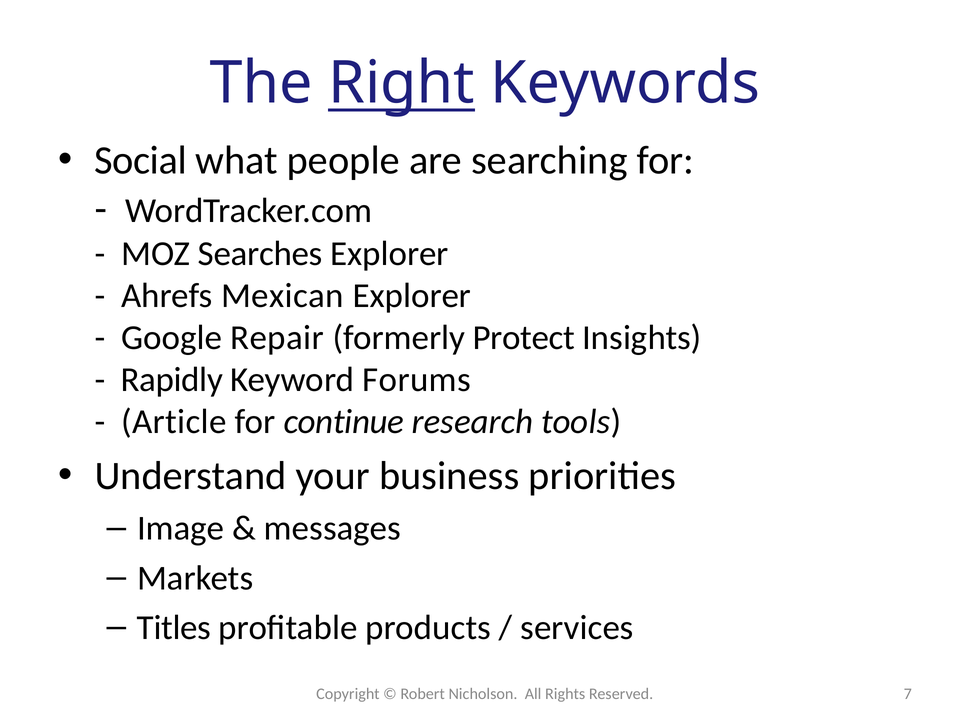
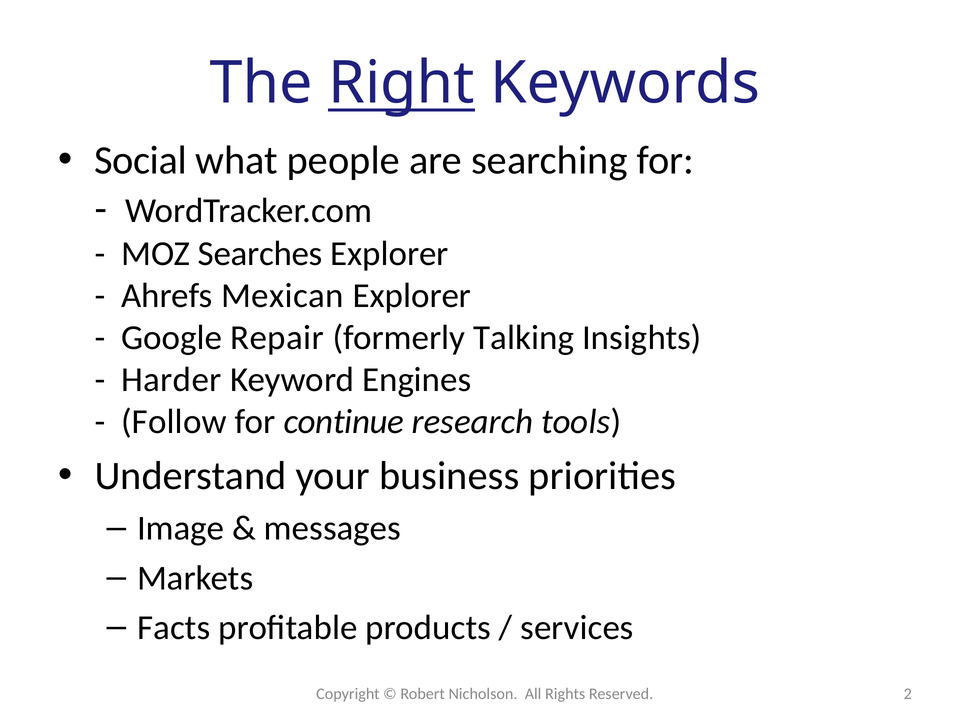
Protect: Protect -> Talking (524, 338)
Rapidly: Rapidly -> Harder (171, 380)
Forums: Forums -> Engines (417, 380)
Article: Article -> Follow (174, 422)
Titles: Titles -> Facts (174, 628)
7: 7 -> 2 (908, 695)
